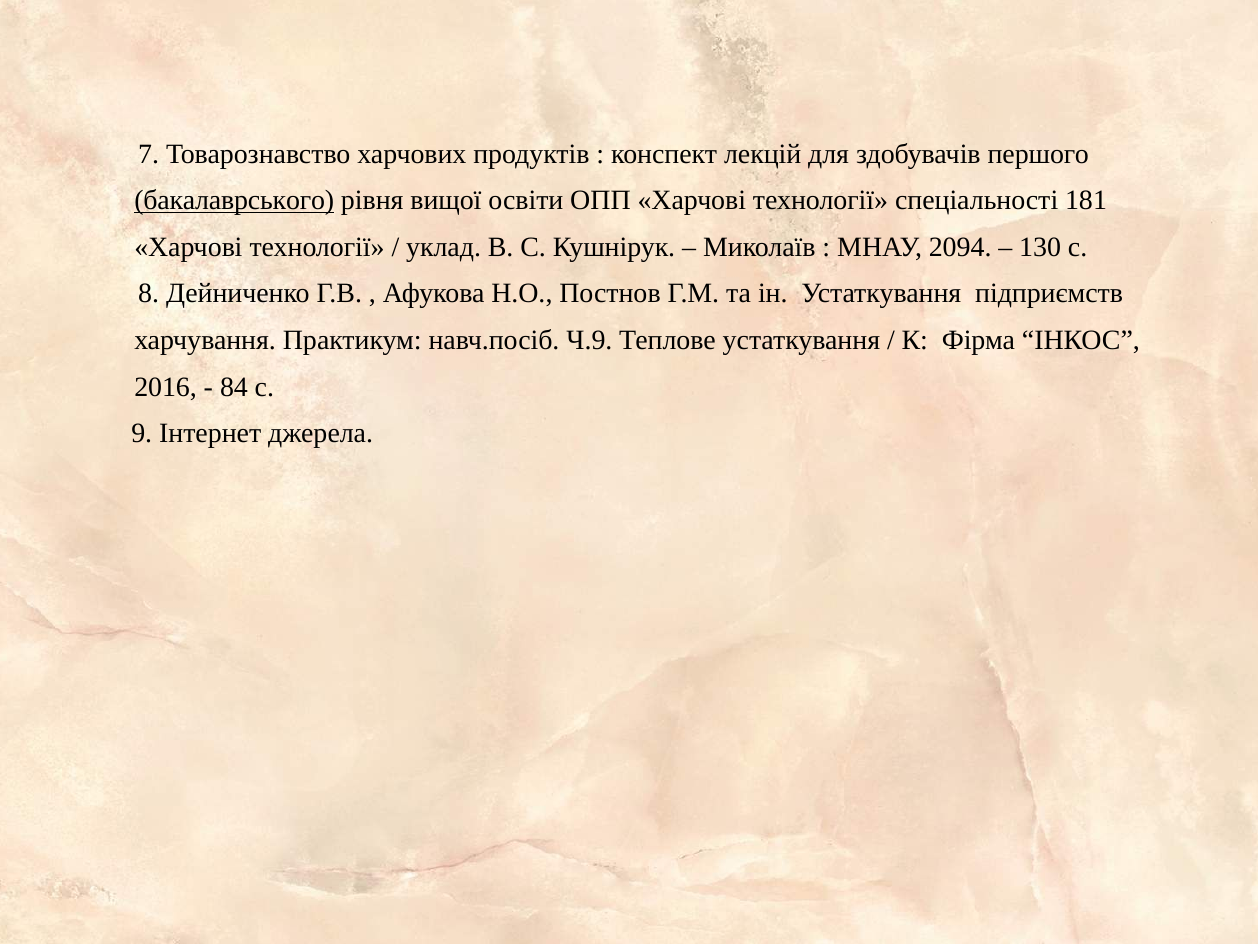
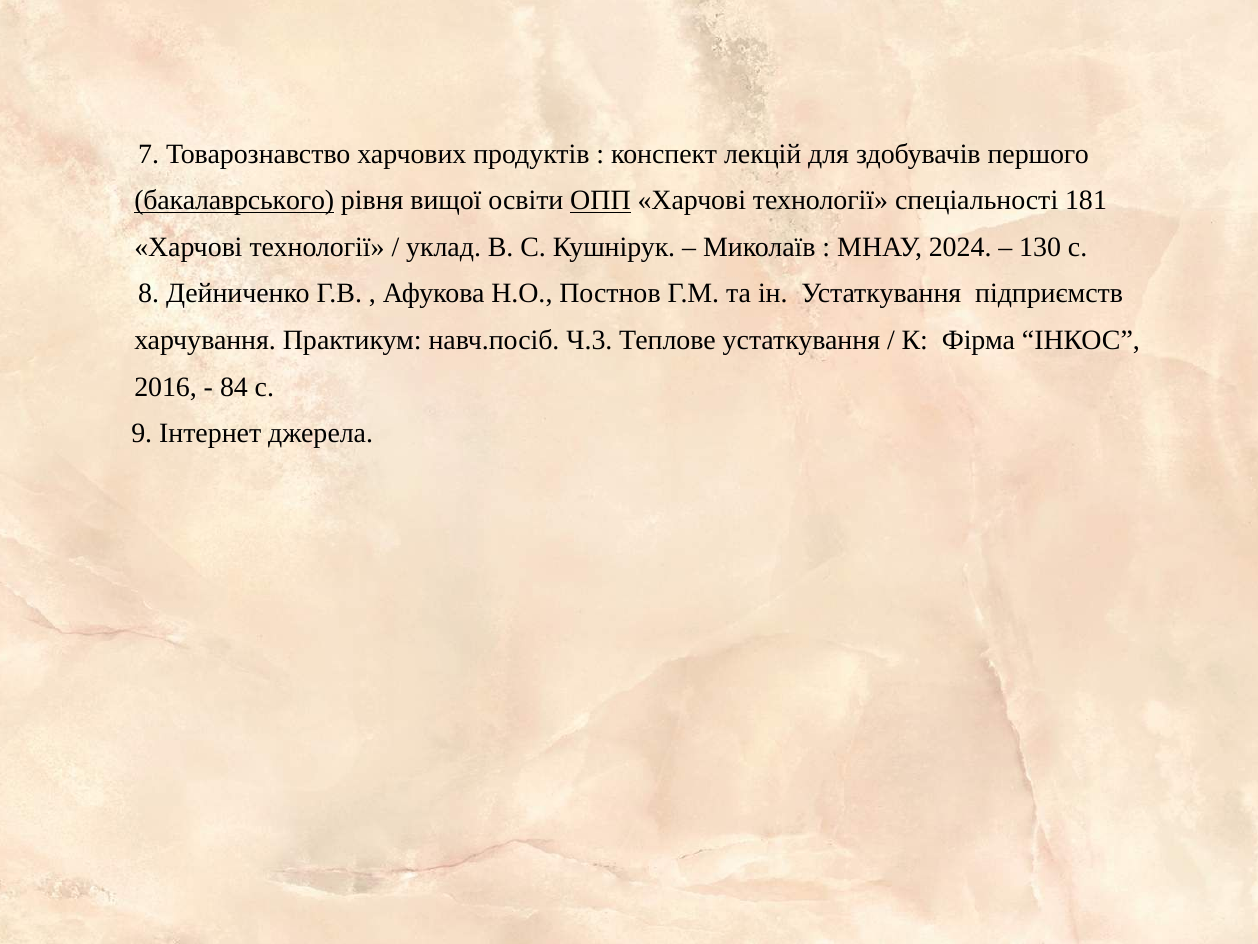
ОПП underline: none -> present (600, 200)
2094: 2094 -> 2024 (960, 247)
Ч.9: Ч.9 -> Ч.3 (589, 340)
